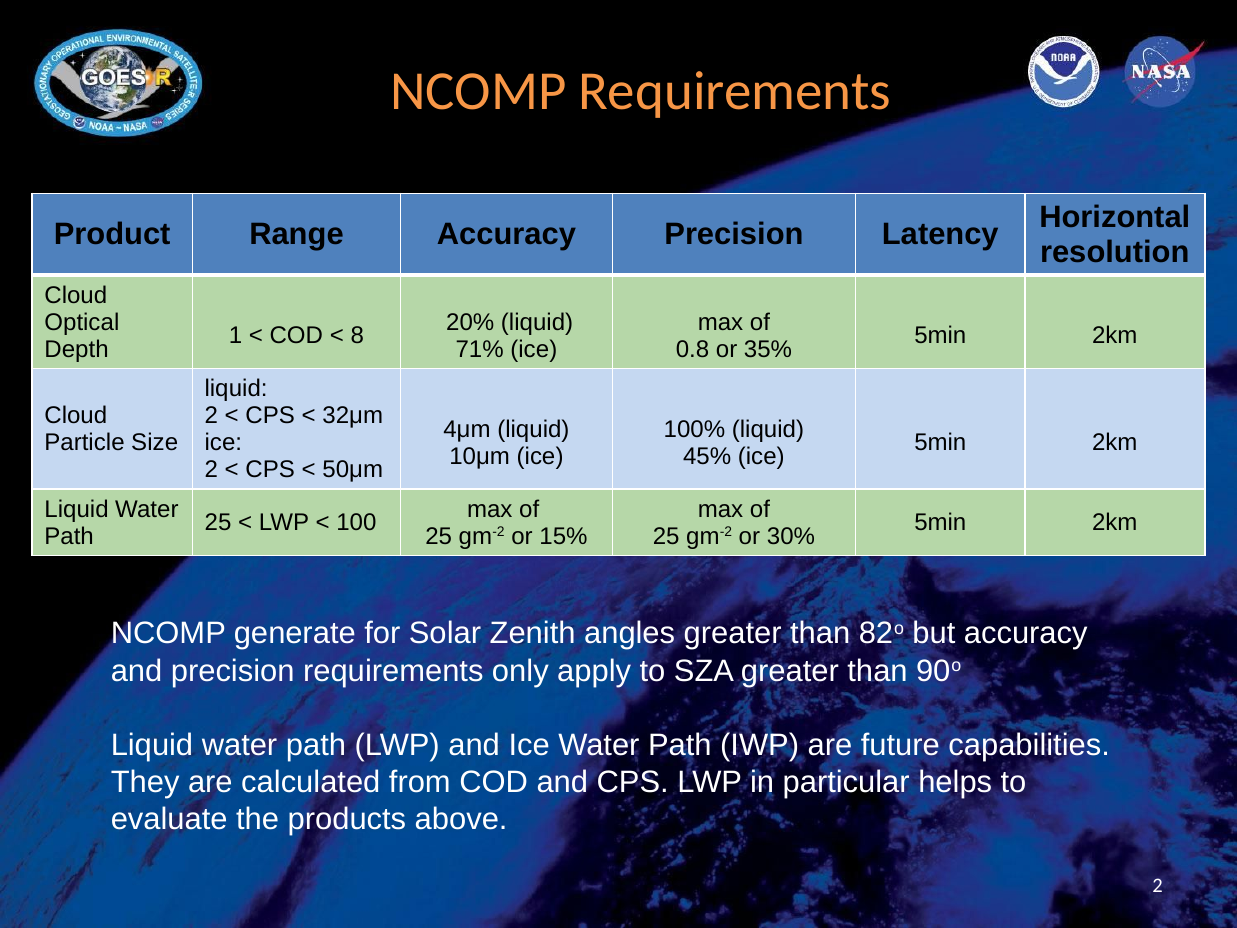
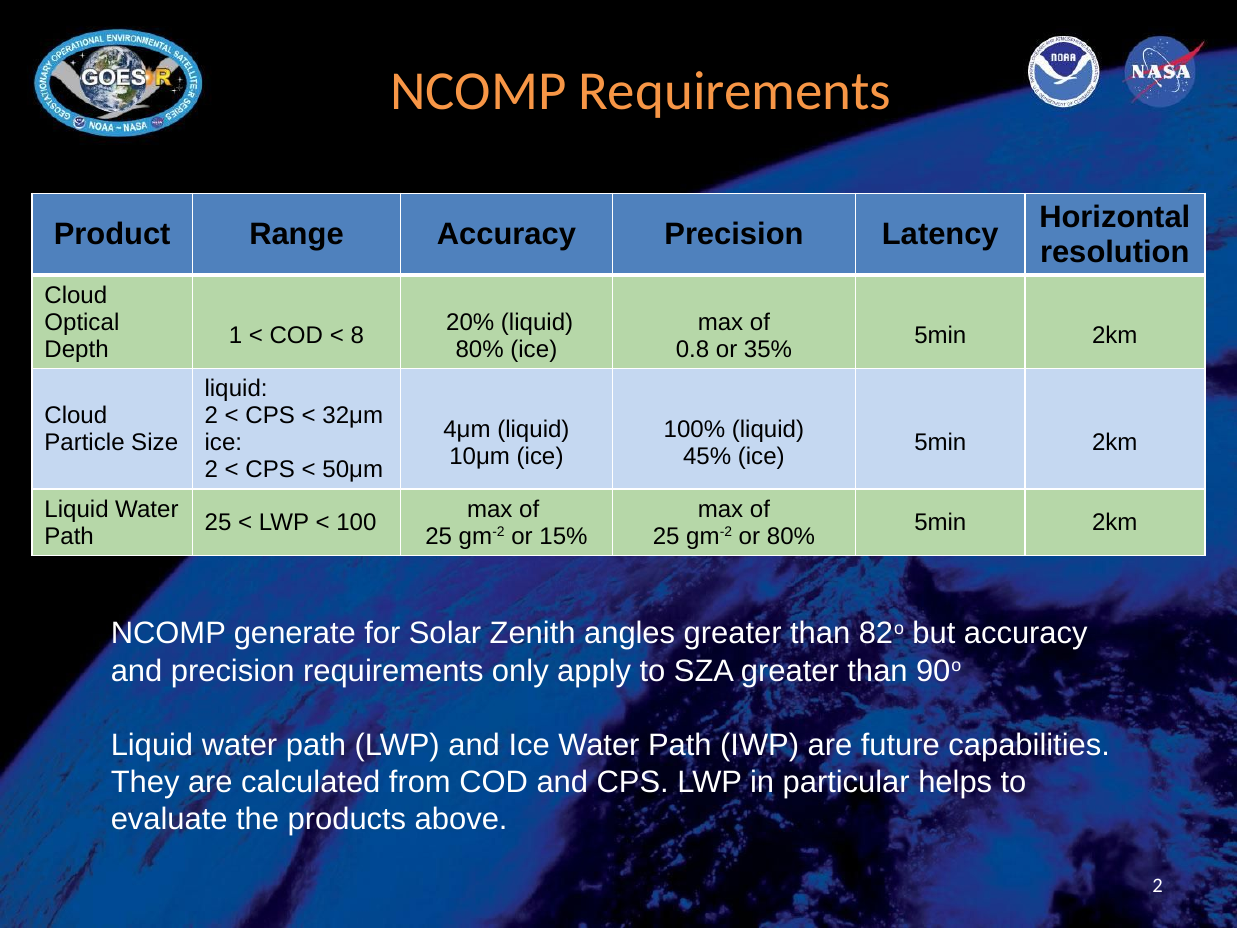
71%: 71% -> 80% (480, 349)
or 30%: 30% -> 80% (791, 536)
